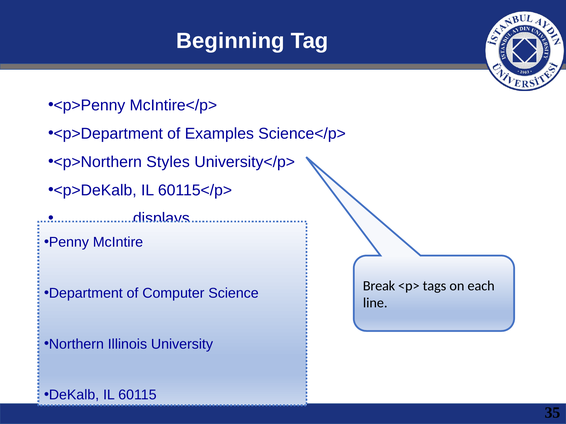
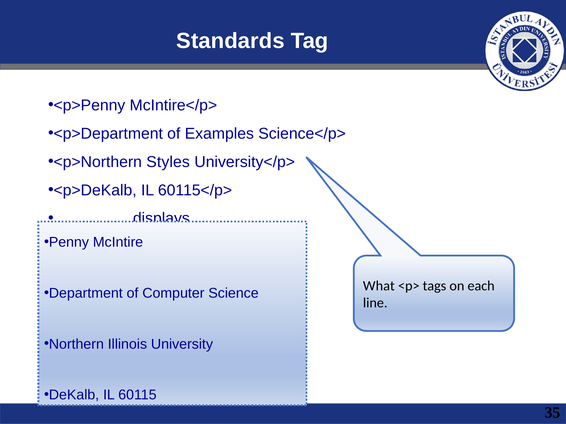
Beginning: Beginning -> Standards (230, 41)
Break: Break -> What (379, 286)
